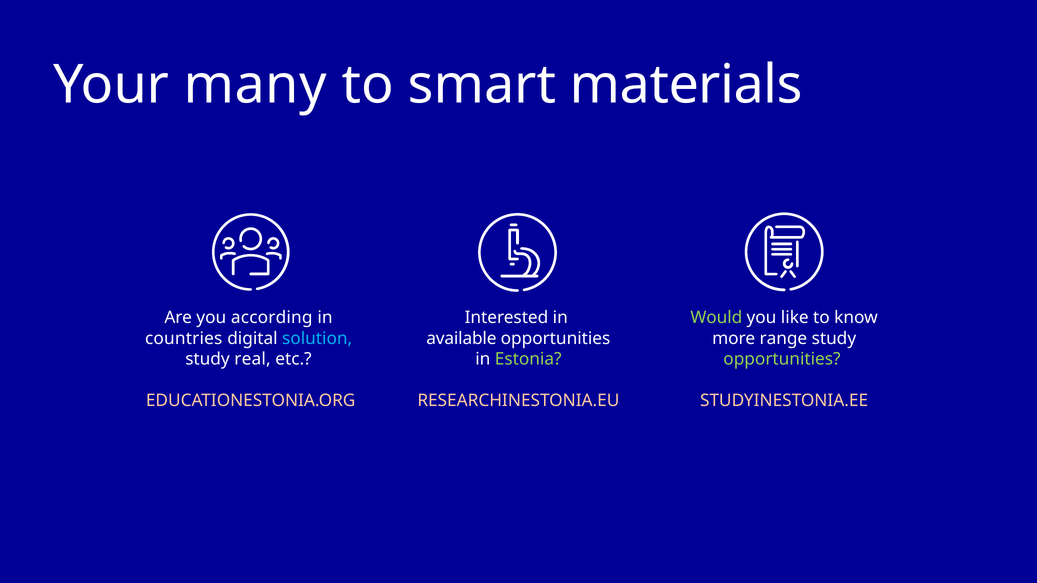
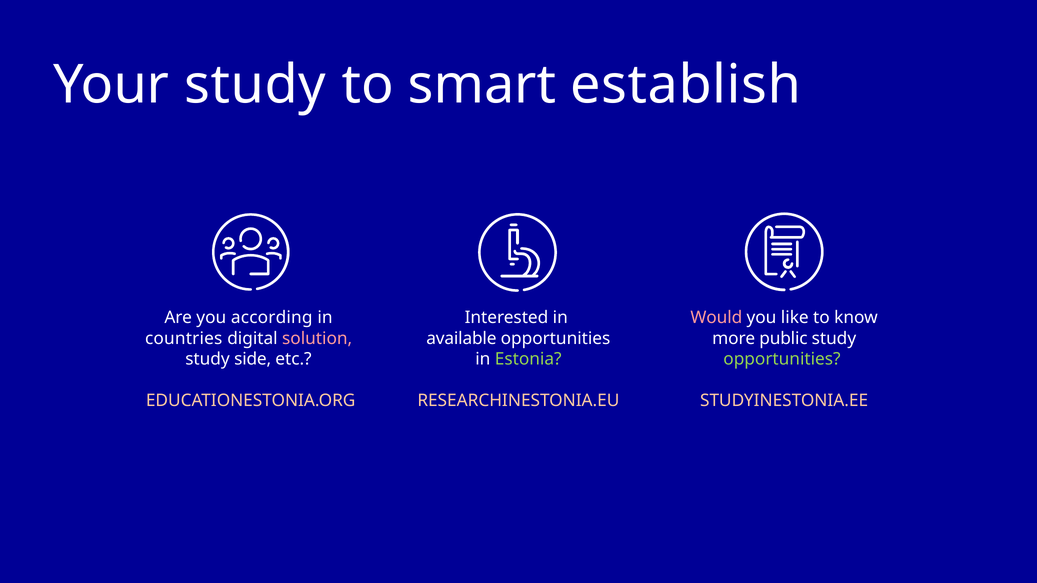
Your many: many -> study (255, 85)
materials: materials -> establish (686, 85)
Would colour: light green -> pink (716, 318)
solution colour: light blue -> pink (317, 338)
range: range -> public (783, 338)
real: real -> side (253, 359)
